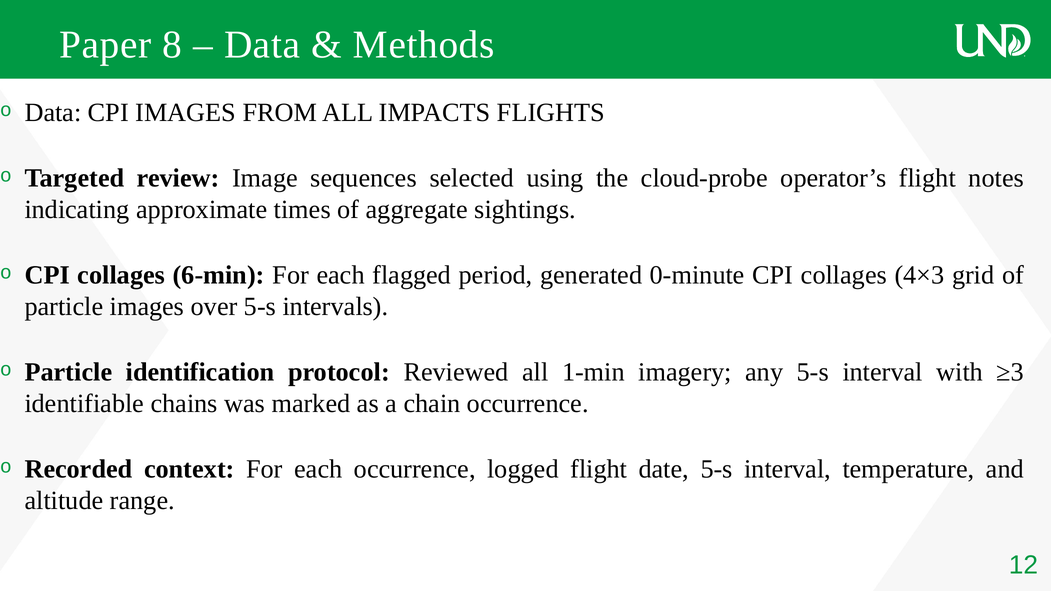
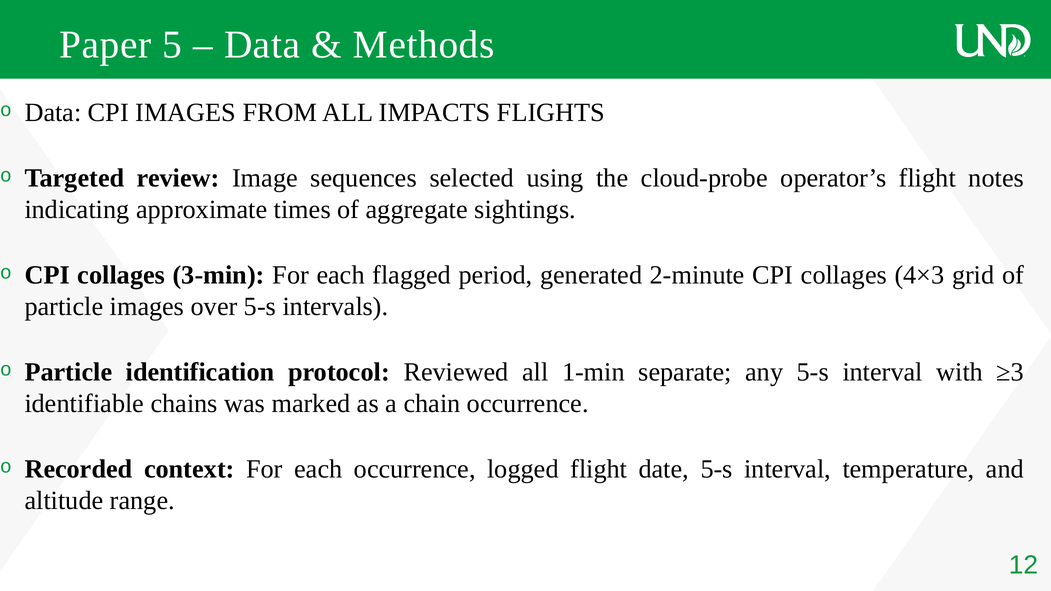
8: 8 -> 5 (172, 45)
6-min: 6-min -> 3-min (219, 275)
0-minute: 0-minute -> 2-minute (697, 275)
imagery: imagery -> separate (685, 372)
